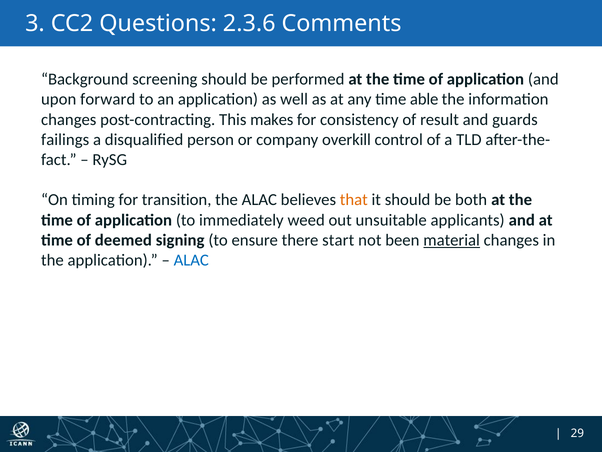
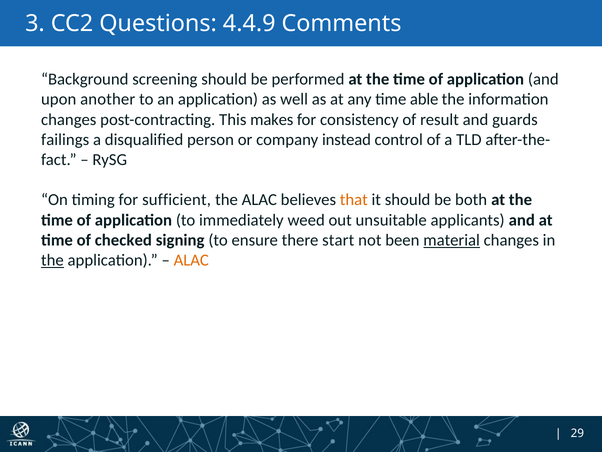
2.3.6: 2.3.6 -> 4.4.9 (249, 23)
forward: forward -> another (108, 99)
overkill: overkill -> instead (347, 139)
transition: transition -> sufficient (177, 200)
deemed: deemed -> checked (123, 240)
the underline: none -> present (52, 260)
ALAC colour: blue -> orange (191, 260)
